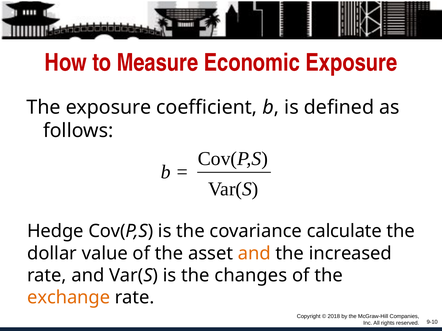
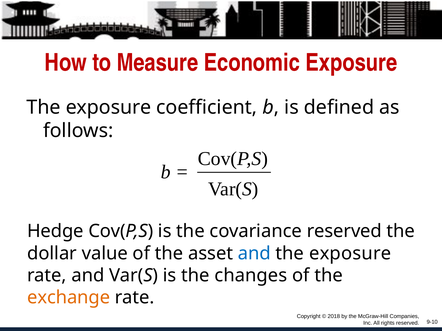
covariance calculate: calculate -> reserved (344, 232)
and colour: orange -> blue (254, 254)
increased: increased -> exposure (350, 254)
